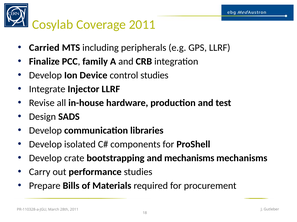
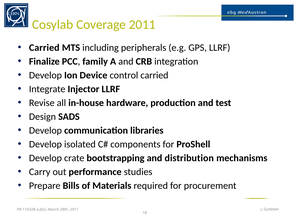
control studies: studies -> carried (154, 75)
and mechanisms: mechanisms -> distribution (189, 159)
